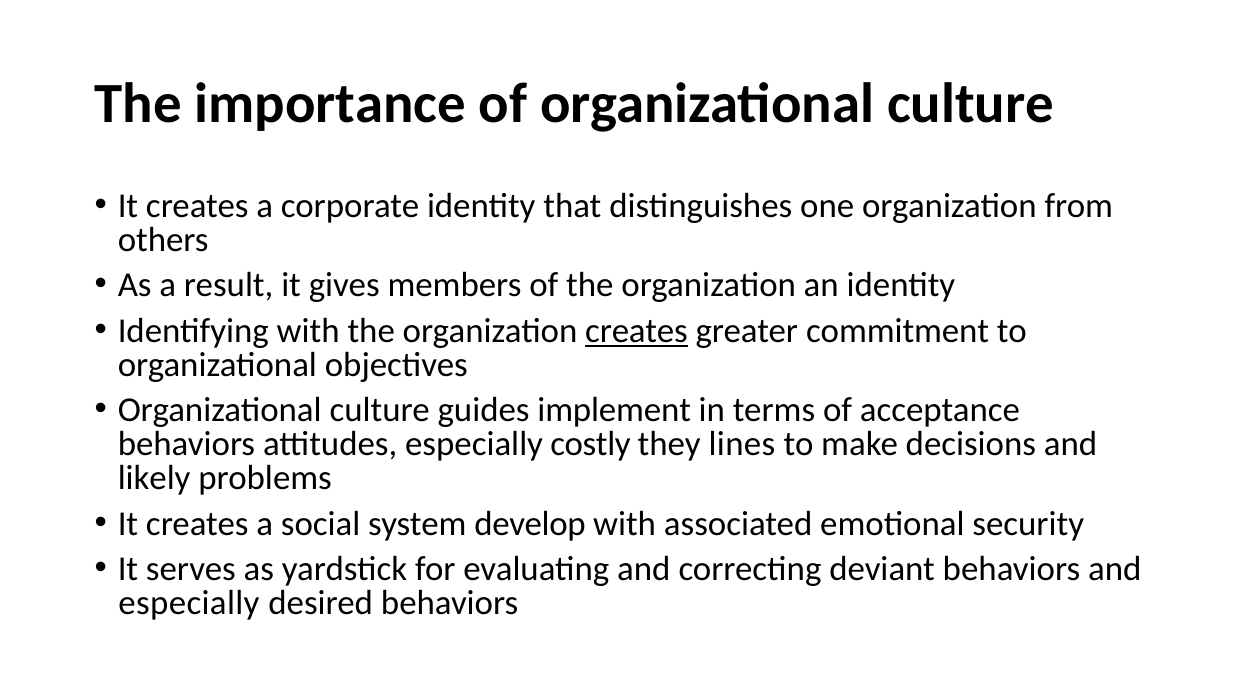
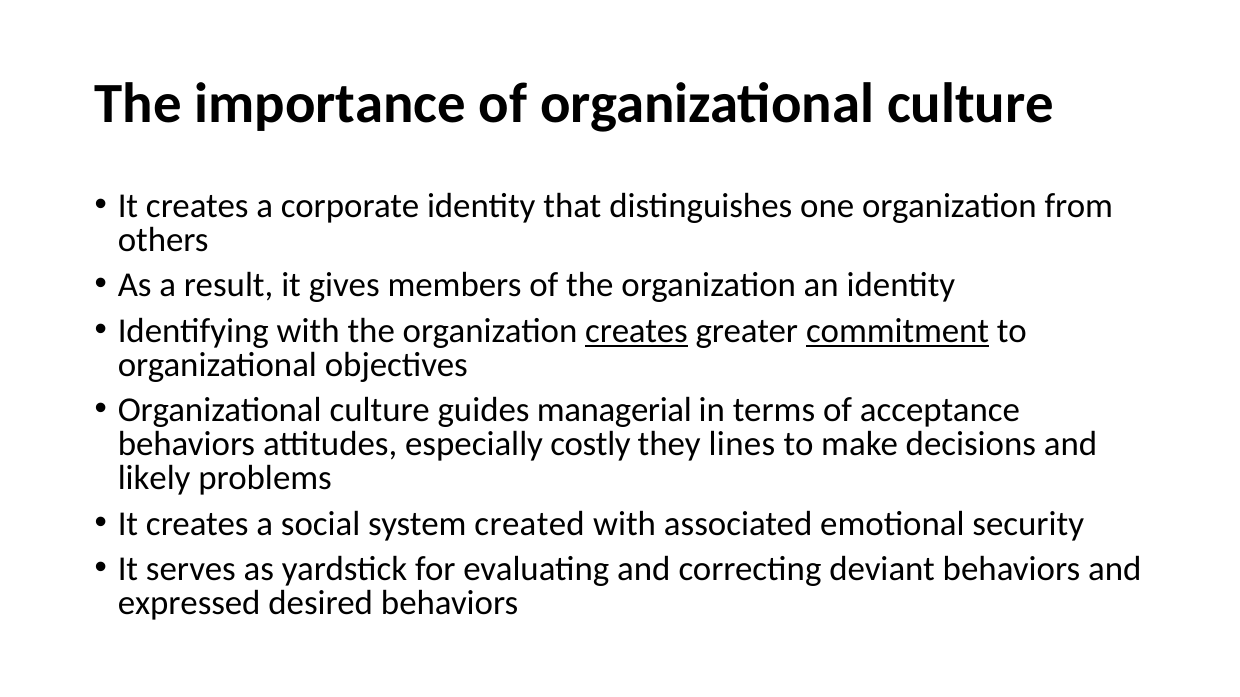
commitment underline: none -> present (898, 331)
implement: implement -> managerial (614, 410)
develop: develop -> created (530, 524)
especially: especially -> expressed (189, 603)
